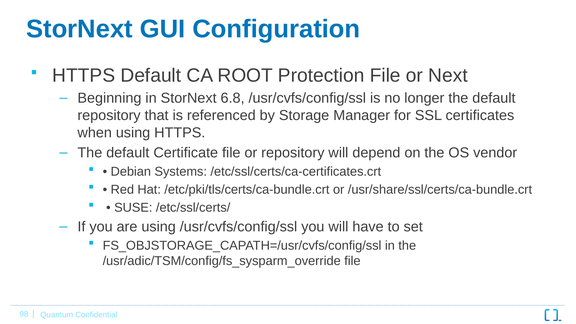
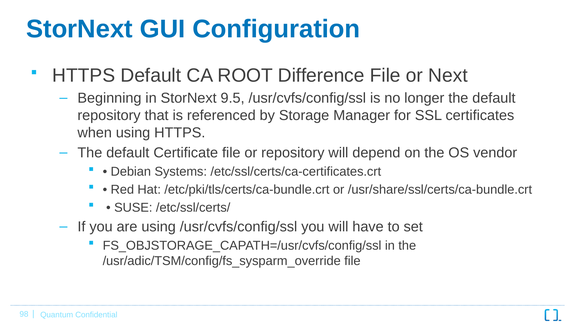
Protection: Protection -> Difference (321, 75)
6.8: 6.8 -> 9.5 (233, 98)
